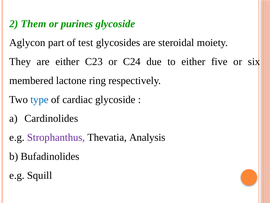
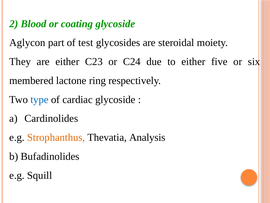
Them: Them -> Blood (34, 24)
purines: purines -> coating (77, 24)
Strophanthus colour: purple -> orange (56, 137)
